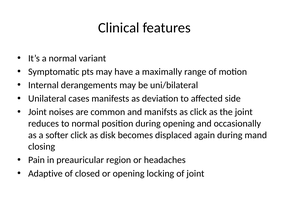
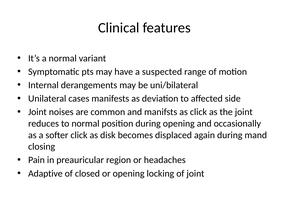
maximally: maximally -> suspected (162, 72)
